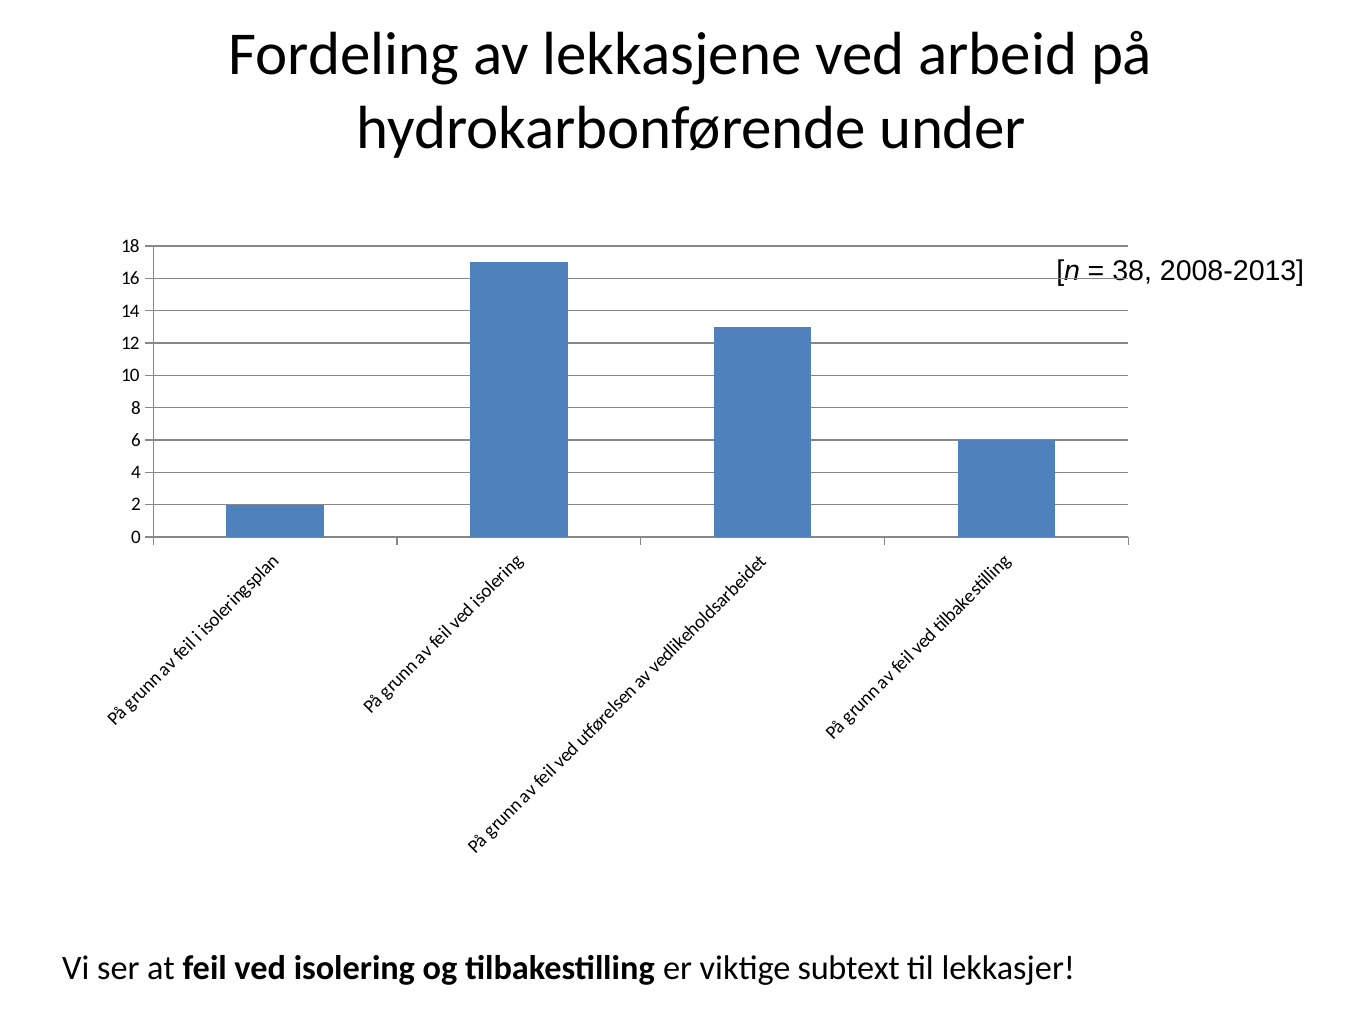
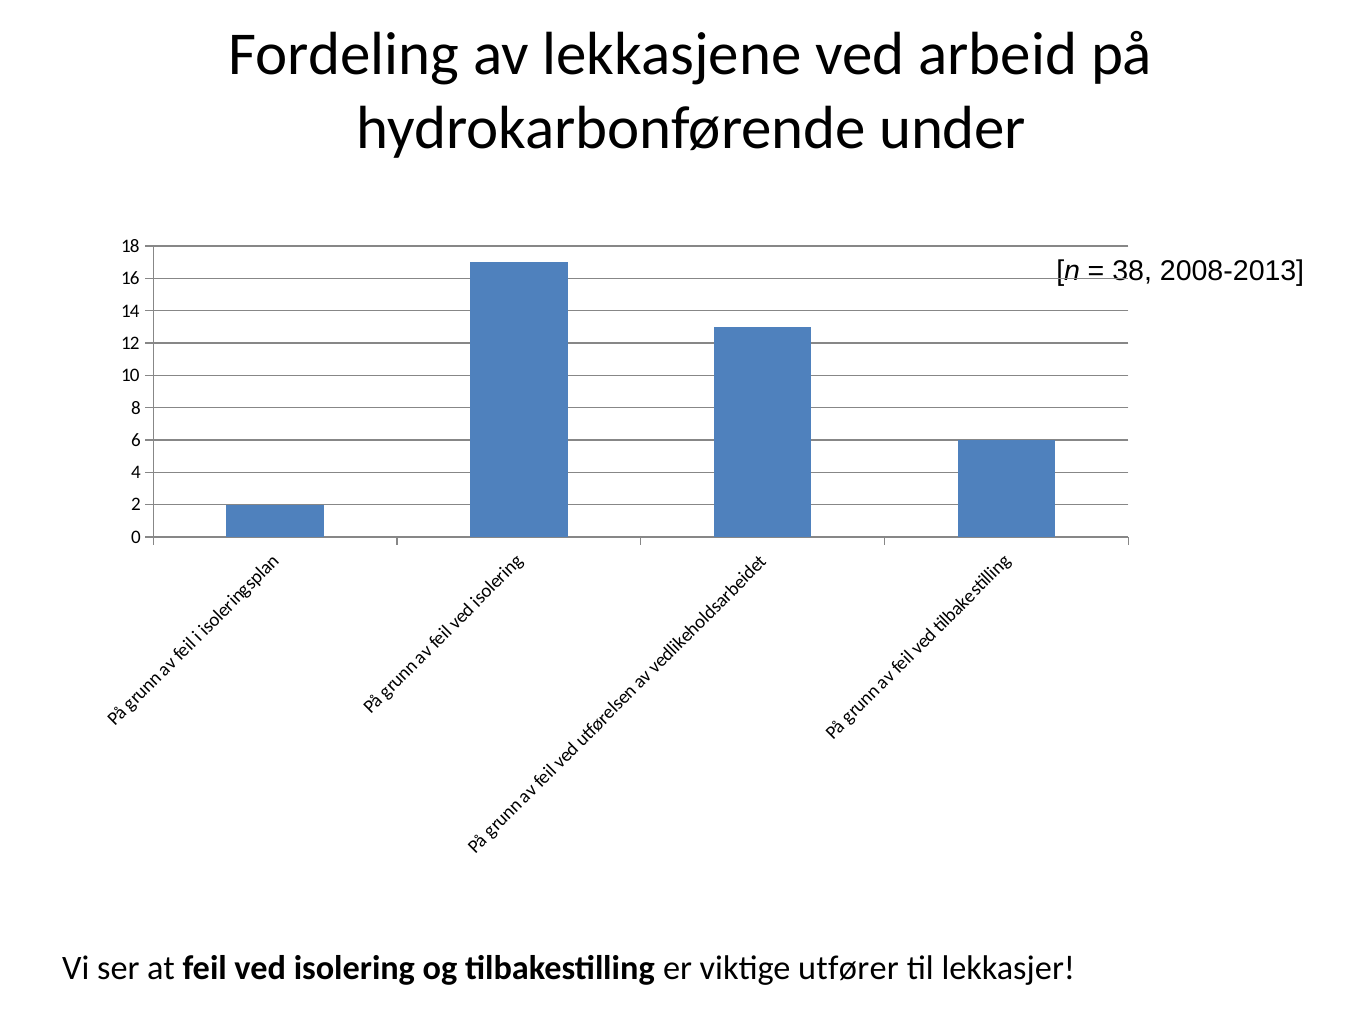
subtext: subtext -> utfører (848, 969)
